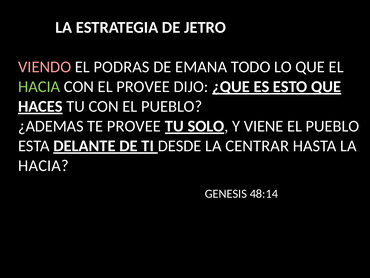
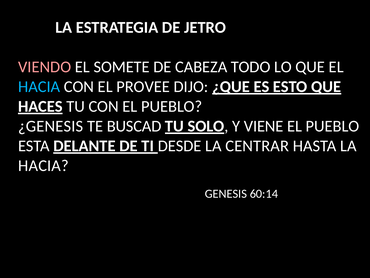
PODRAS: PODRAS -> SOMETE (122, 67)
EMANA: EMANA -> CABEZA (201, 67)
HACIA colour: light green -> light blue (39, 86)
¿ADEMAS: ¿ADEMAS -> ¿GENESIS (51, 126)
TE PROVEE: PROVEE -> BUSCAD (134, 126)
48:14: 48:14 -> 60:14 (264, 194)
